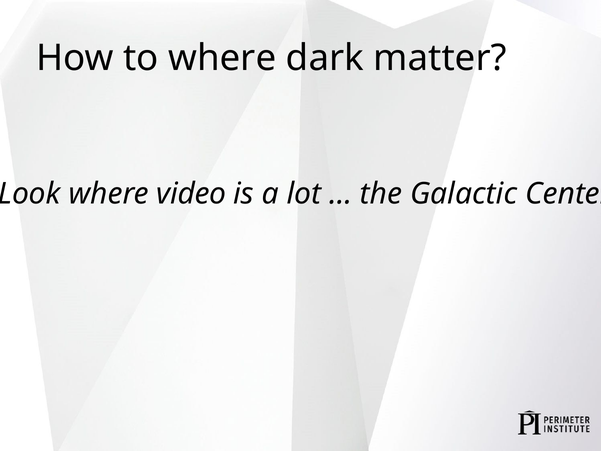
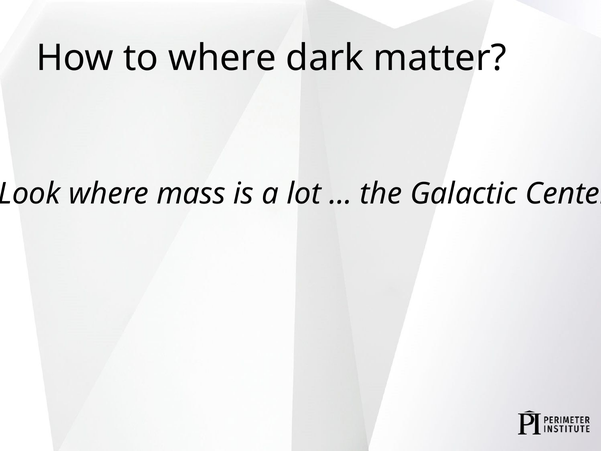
video: video -> mass (191, 194)
